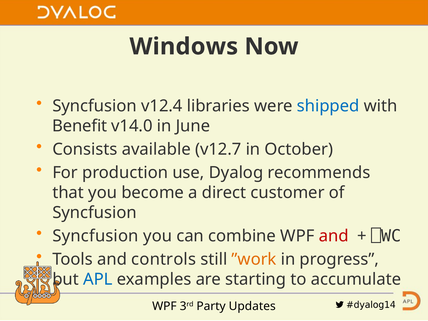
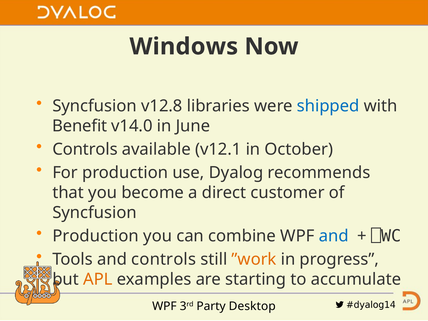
v12.4: v12.4 -> v12.8 (162, 106)
Consists: Consists -> Controls (85, 149)
v12.7: v12.7 -> v12.1 (218, 149)
Syncfusion: Syncfusion -> Production (96, 236)
and colour: red -> blue (334, 236)
APL colour: blue -> orange (98, 279)
Updates: Updates -> Desktop (252, 306)
